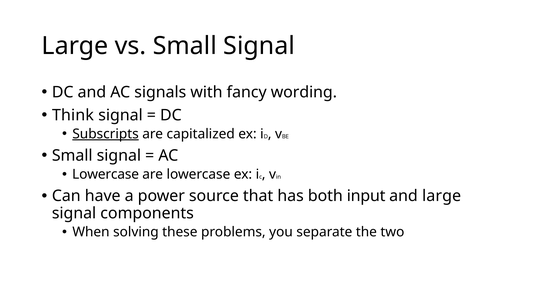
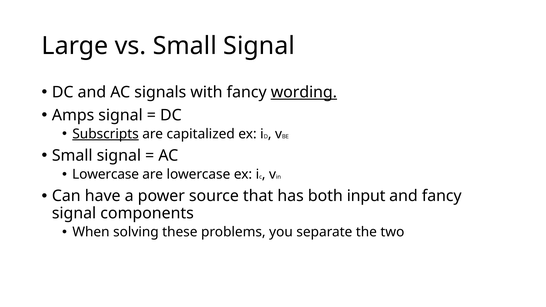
wording underline: none -> present (304, 92)
Think: Think -> Amps (73, 115)
and large: large -> fancy (442, 196)
